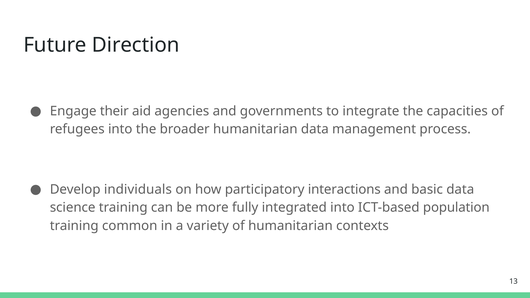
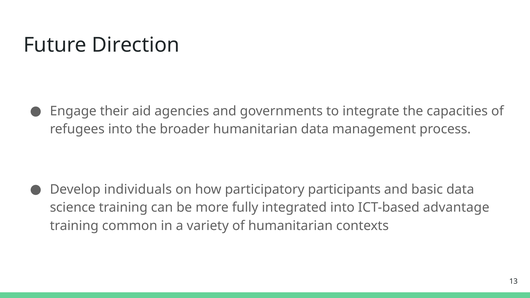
interactions: interactions -> participants (344, 189)
population: population -> advantage (456, 208)
